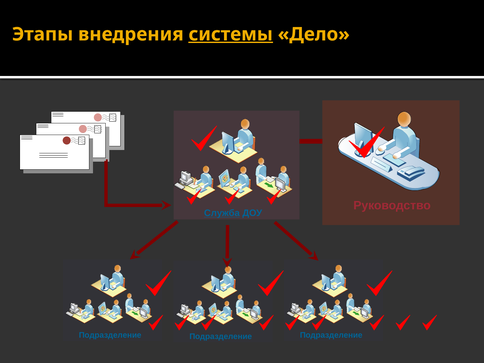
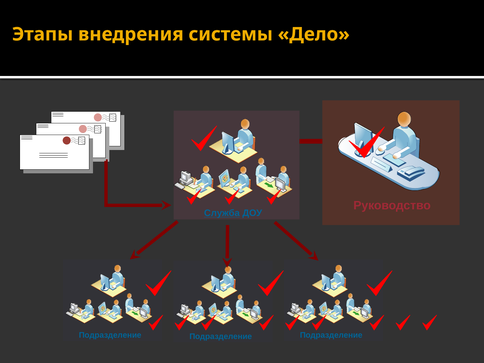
системы underline: present -> none (231, 34)
